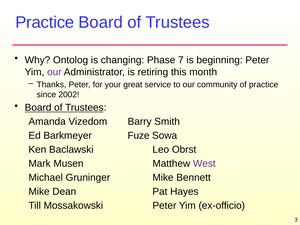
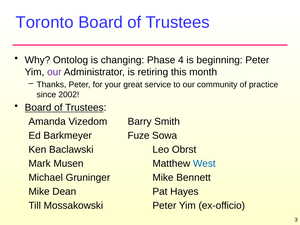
Practice: Practice -> Toronto (45, 22)
7: 7 -> 4 (181, 60)
West colour: purple -> blue (204, 164)
